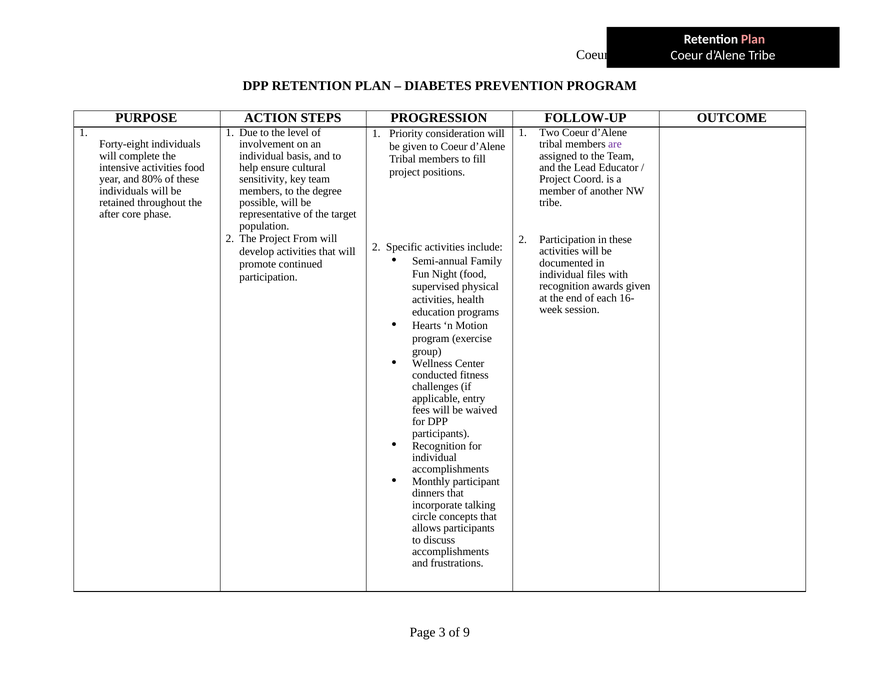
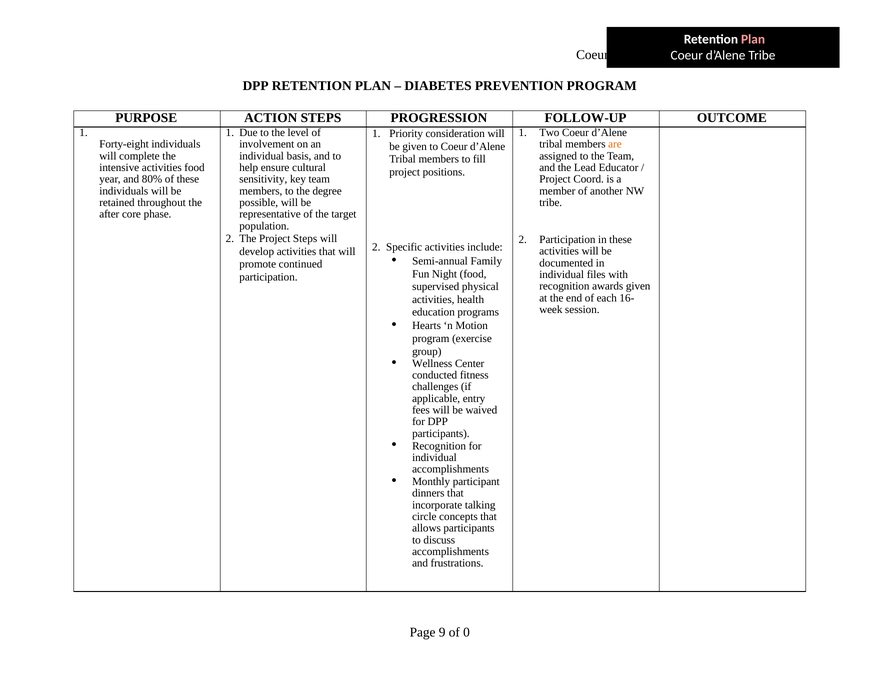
are colour: purple -> orange (615, 144)
Project From: From -> Steps (305, 239)
3: 3 -> 9 (442, 632)
9: 9 -> 0 (467, 632)
